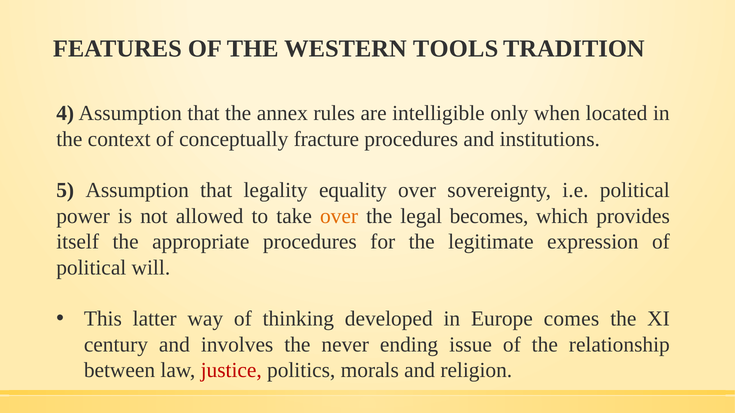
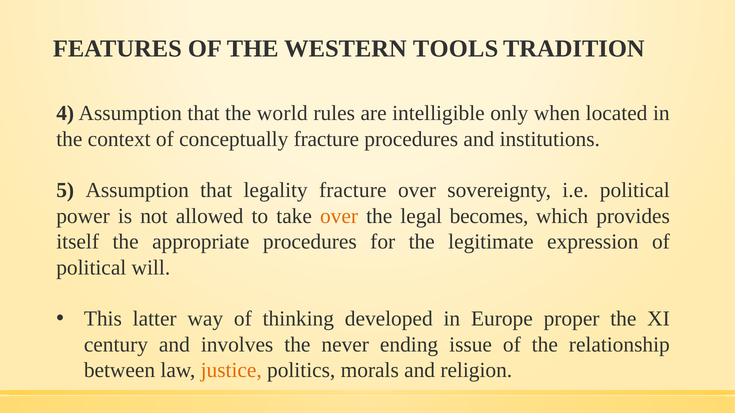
annex: annex -> world (282, 113)
legality equality: equality -> fracture (353, 191)
comes: comes -> proper (572, 319)
justice colour: red -> orange (231, 371)
